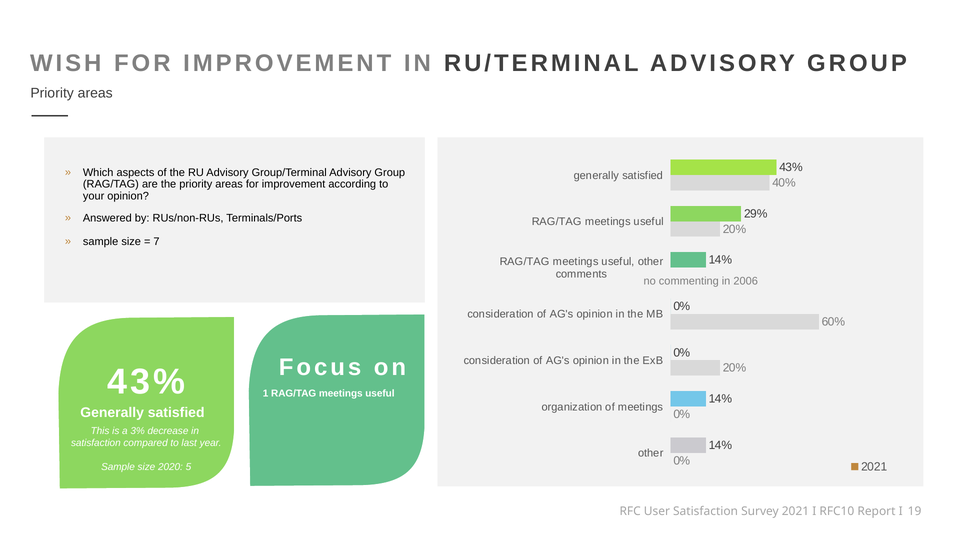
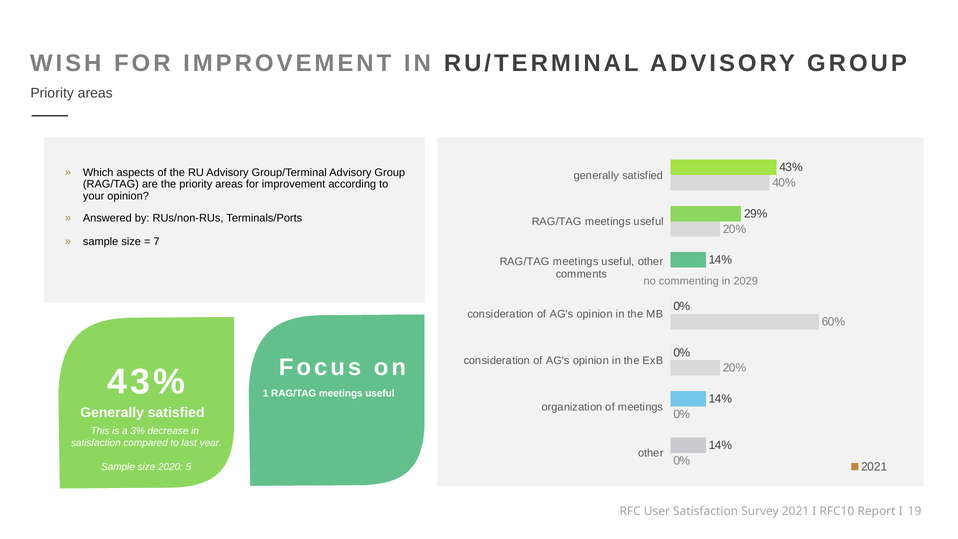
2006: 2006 -> 2029 (746, 281)
